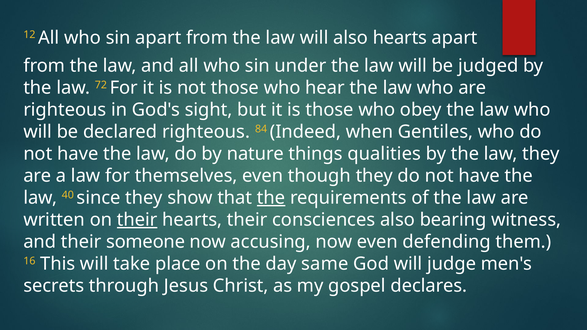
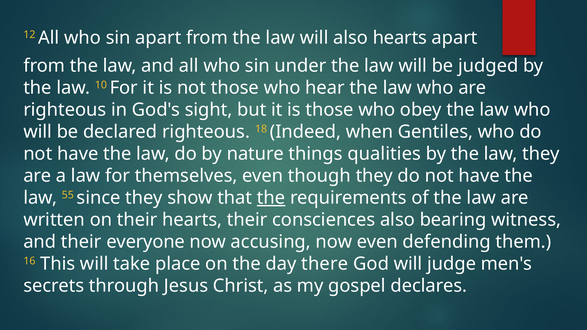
72: 72 -> 10 (101, 85)
84: 84 -> 18 (261, 129)
40: 40 -> 55 (68, 195)
their underline: present -> none (137, 220)
someone: someone -> everyone (146, 242)
same: same -> there (325, 264)
